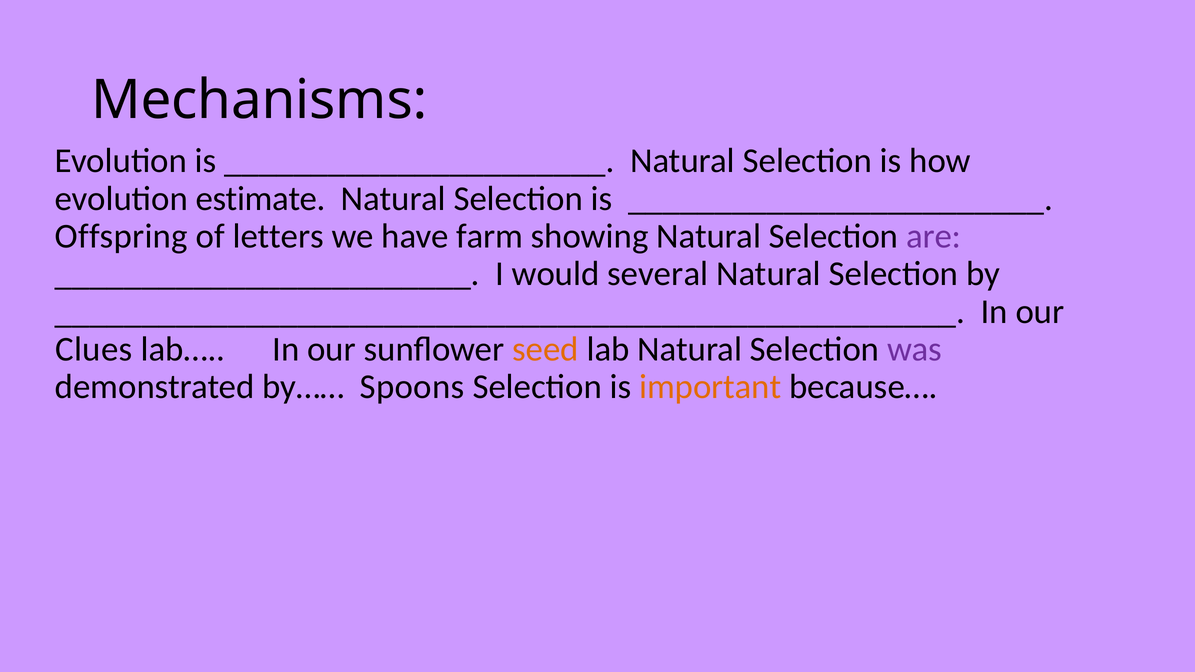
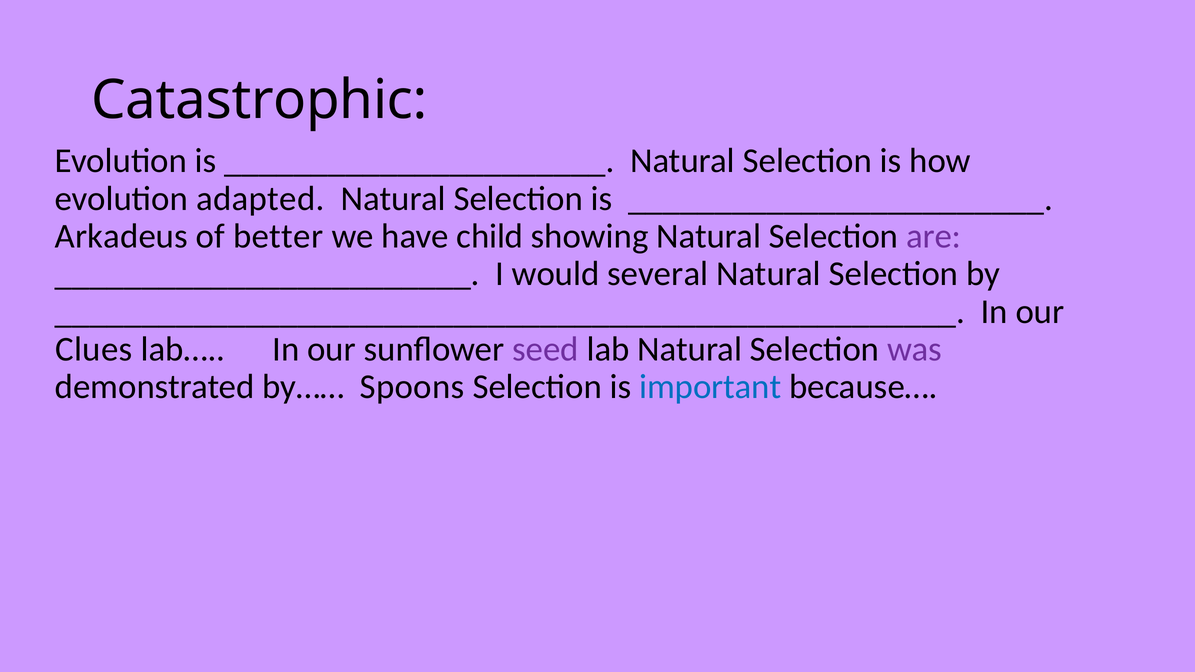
Mechanisms: Mechanisms -> Catastrophic (259, 100)
estimate: estimate -> adapted (260, 199)
Offspring: Offspring -> Arkadeus (121, 236)
letters: letters -> better (278, 236)
farm: farm -> child (490, 236)
seed colour: orange -> purple (545, 349)
important colour: orange -> blue (710, 387)
